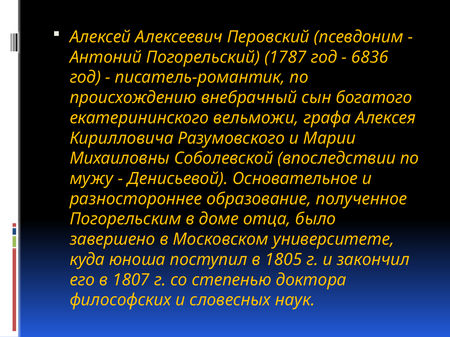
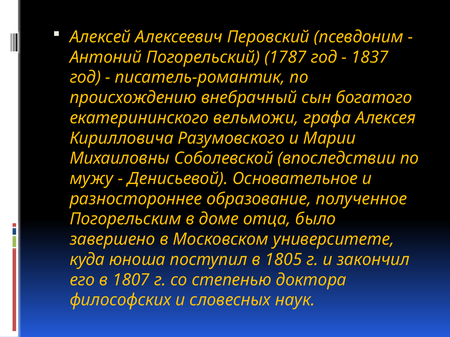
6836: 6836 -> 1837 (370, 57)
